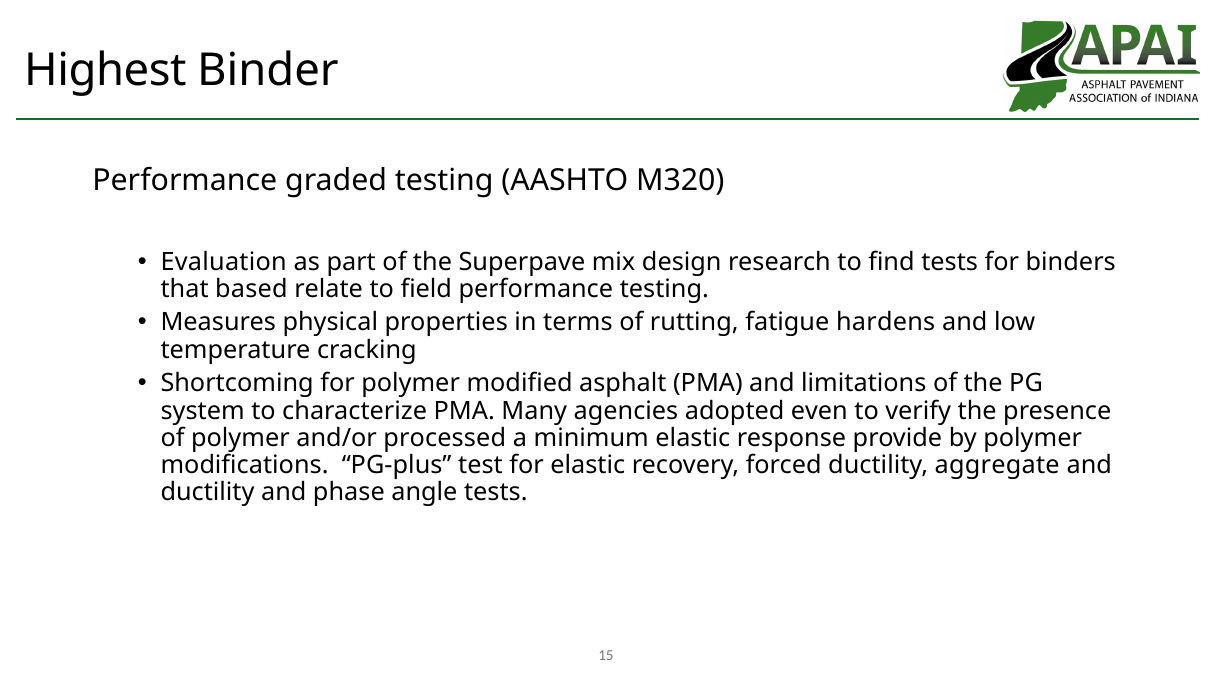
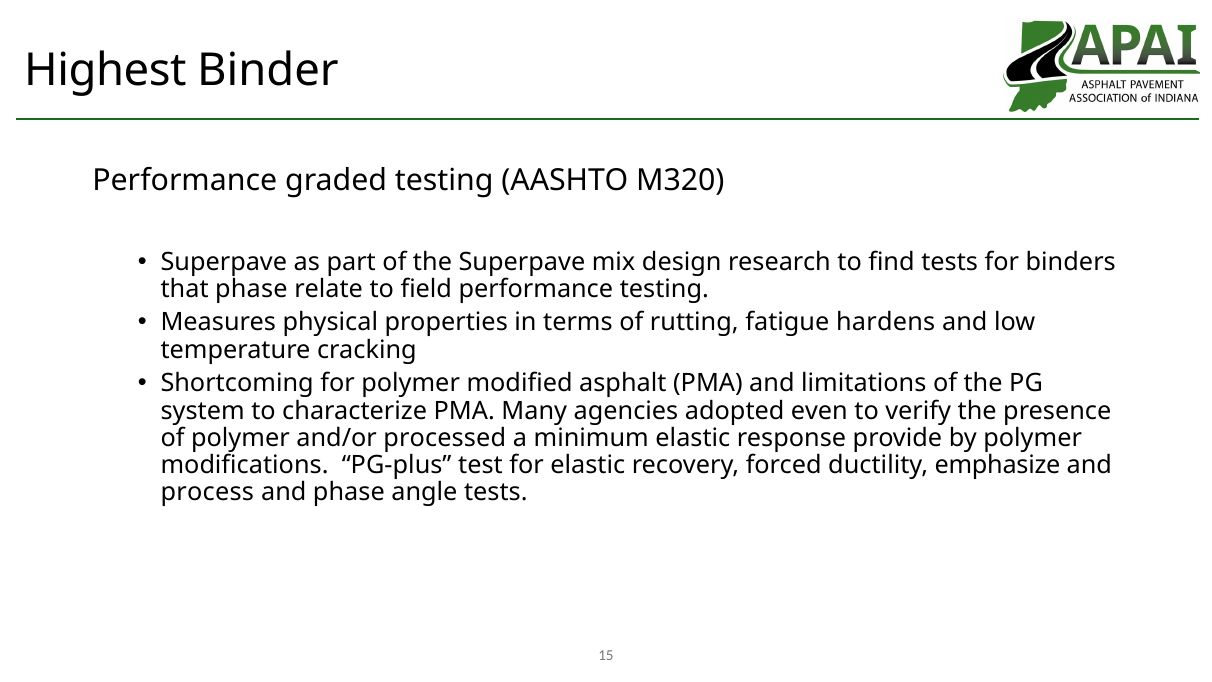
Evaluation: Evaluation -> Superpave (224, 262)
that based: based -> phase (251, 289)
aggregate: aggregate -> emphasize (997, 465)
ductility: ductility -> process (207, 492)
